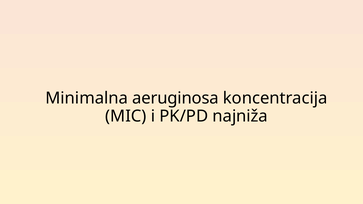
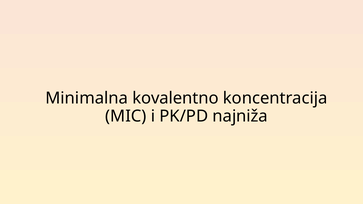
aeruginosa: aeruginosa -> kovalentno (175, 98)
